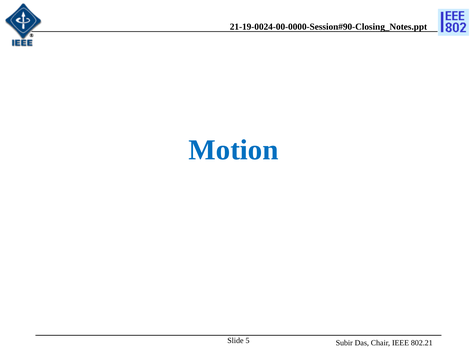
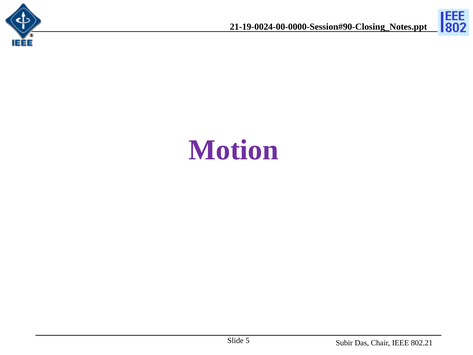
Motion colour: blue -> purple (234, 150)
